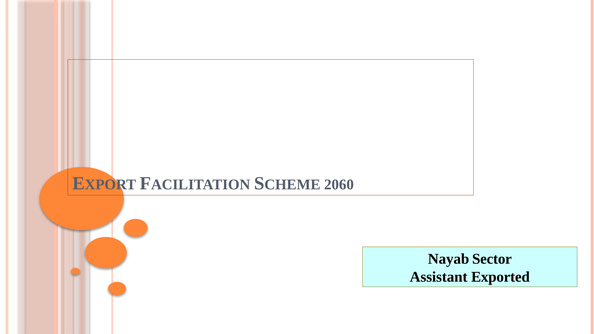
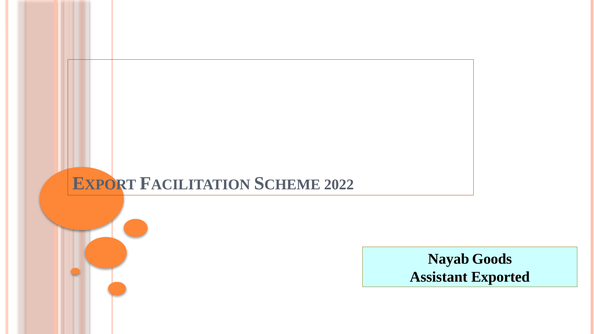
2060: 2060 -> 2022 (339, 185)
Sector: Sector -> Goods (492, 259)
